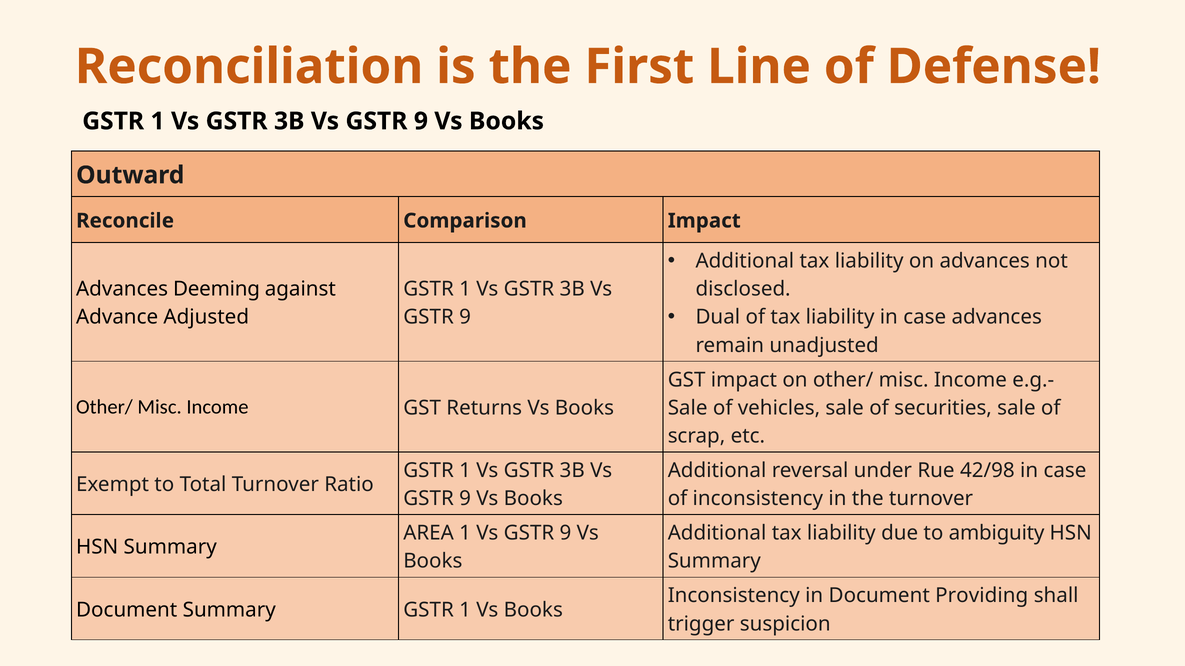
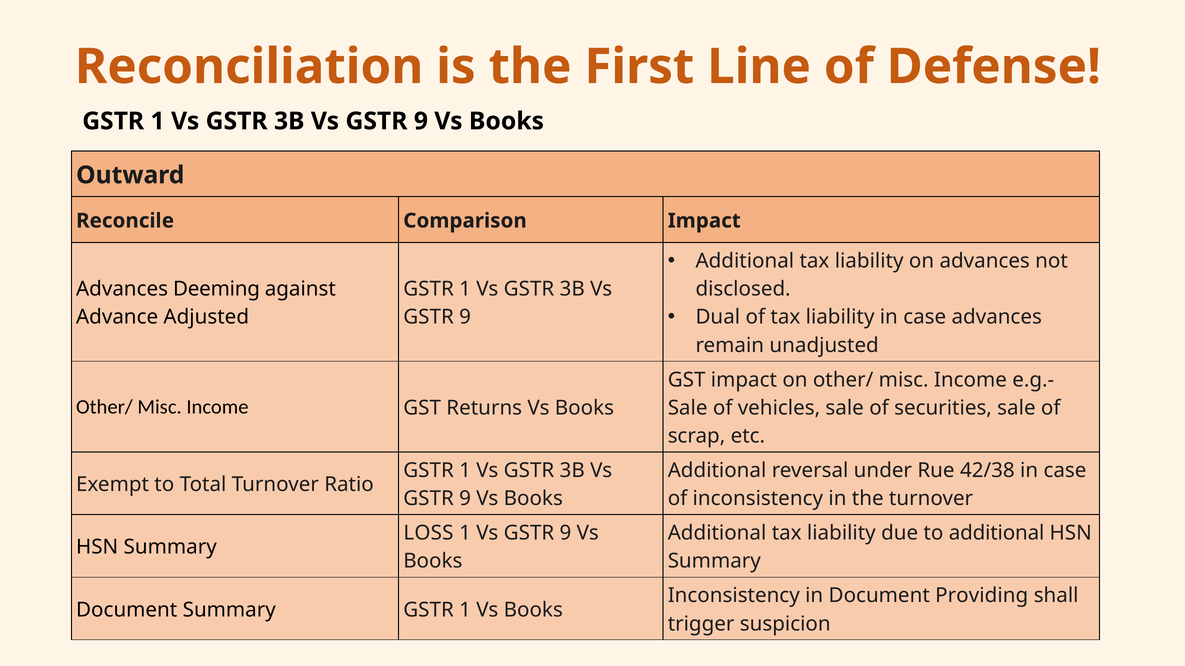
42/98: 42/98 -> 42/38 (987, 471)
AREA: AREA -> LOSS (428, 534)
to ambiguity: ambiguity -> additional (997, 534)
